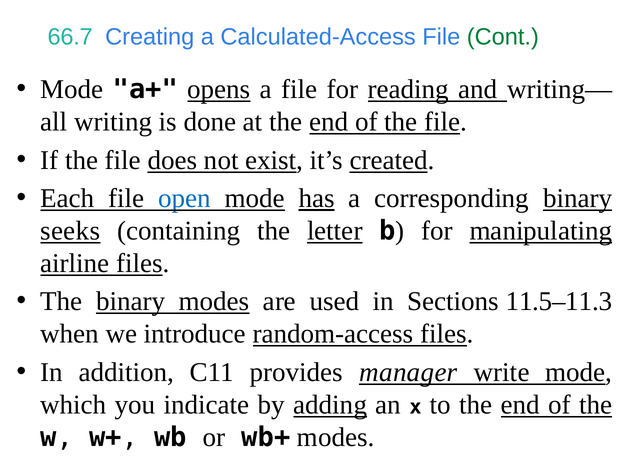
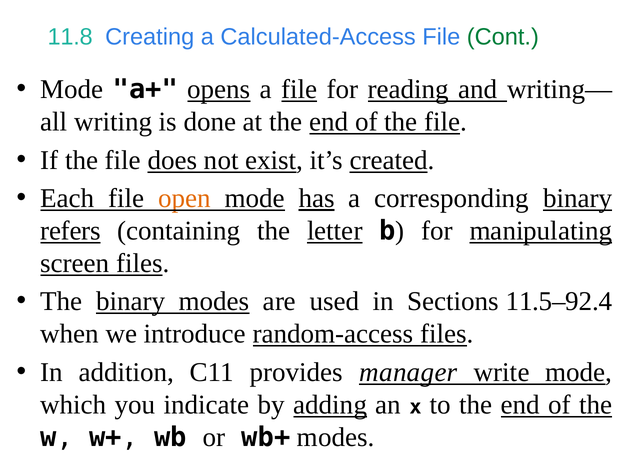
66.7: 66.7 -> 11.8 (70, 37)
file underline: none -> present (299, 89)
open colour: blue -> orange (184, 198)
seeks: seeks -> refers (71, 231)
airline: airline -> screen (75, 263)
11.5–11.3: 11.5–11.3 -> 11.5–92.4 (559, 301)
